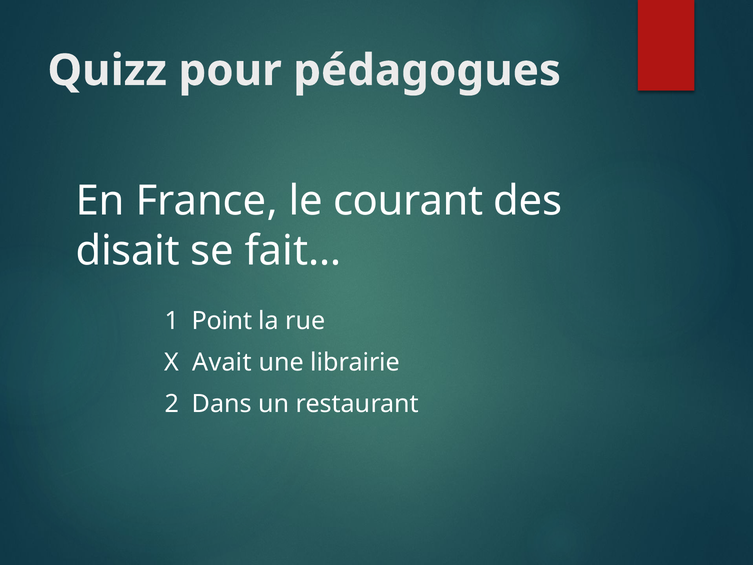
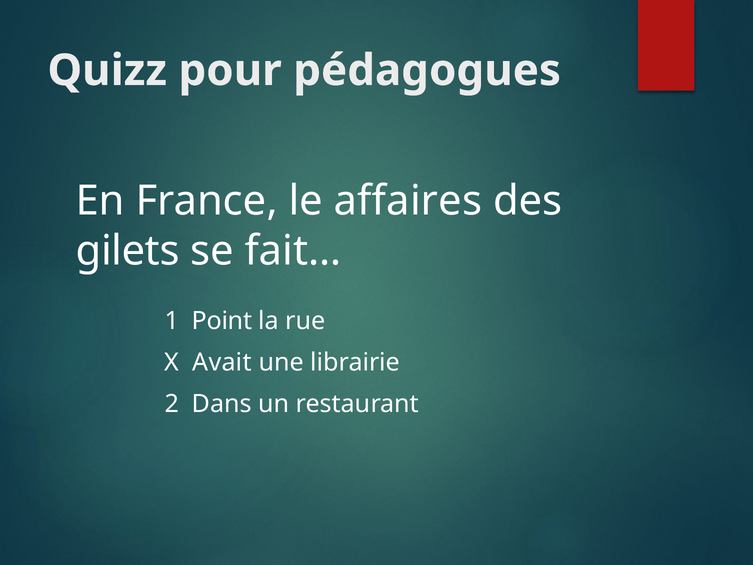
courant: courant -> affaires (408, 201)
disait: disait -> gilets (128, 251)
